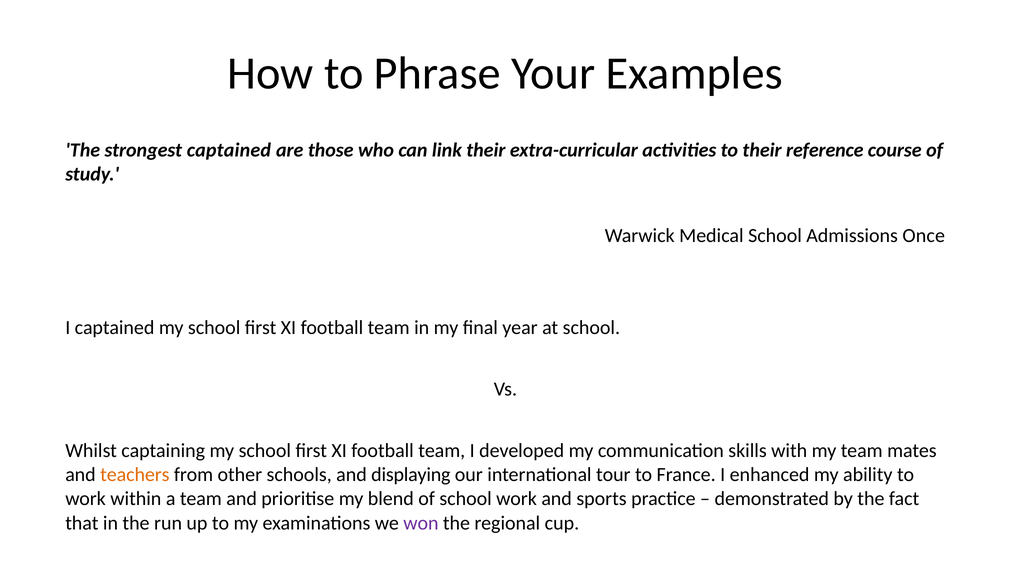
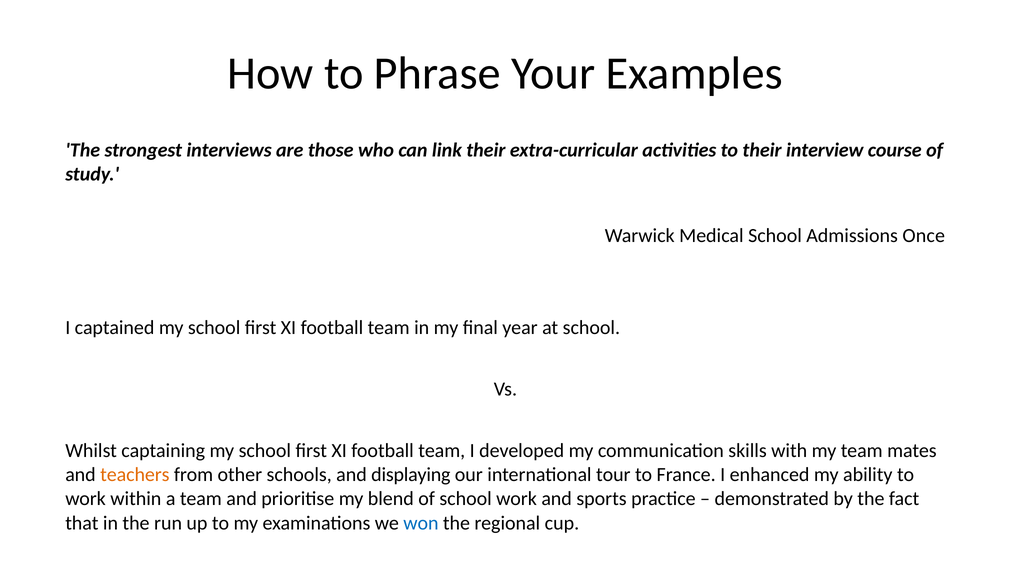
strongest captained: captained -> interviews (229, 150)
reference: reference -> interview (825, 150)
won colour: purple -> blue (421, 523)
